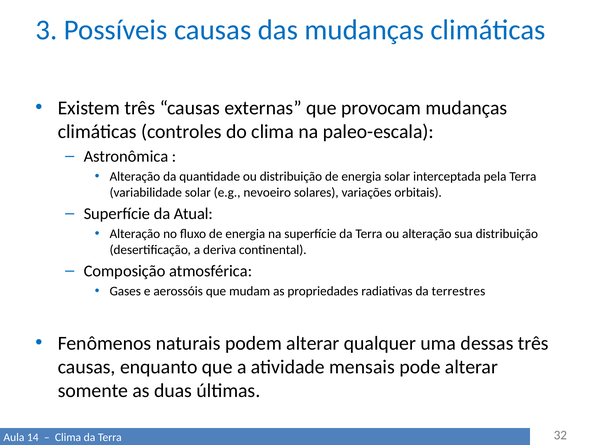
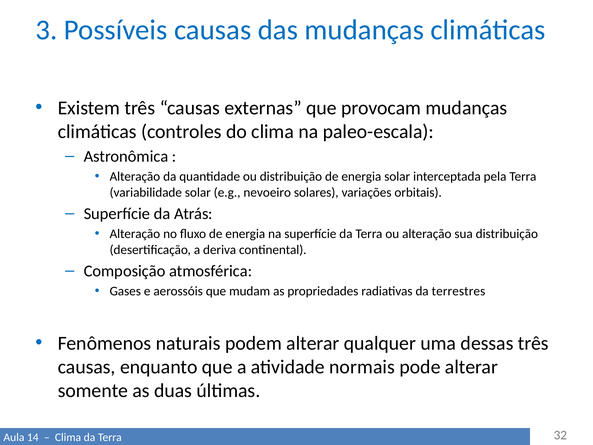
Atual: Atual -> Atrás (193, 214)
mensais: mensais -> normais (362, 367)
